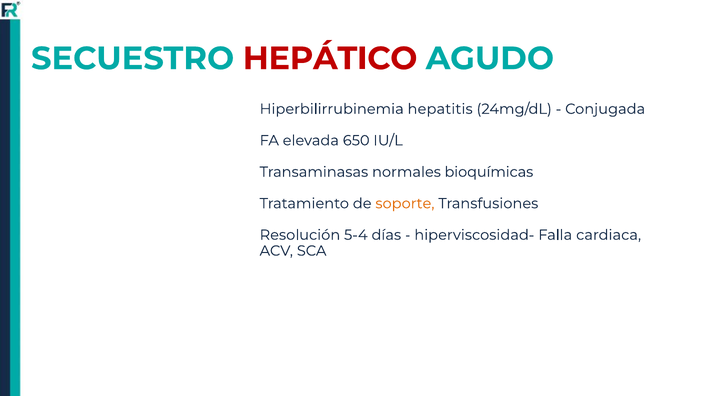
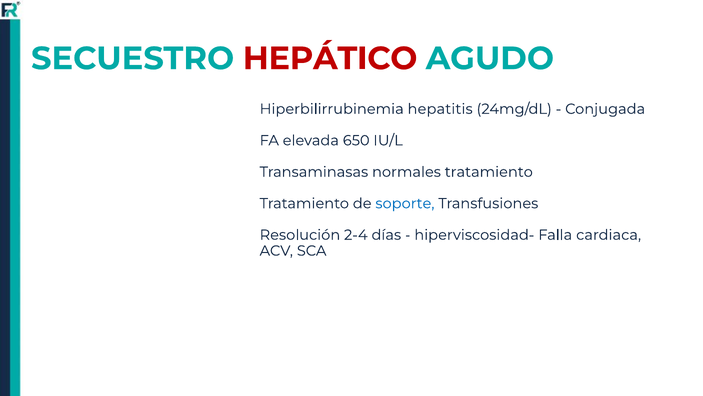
normales bioquímicas: bioquímicas -> tratamiento (489, 172)
soporte colour: orange -> blue (405, 203)
5-4: 5-4 -> 2-4 (356, 235)
